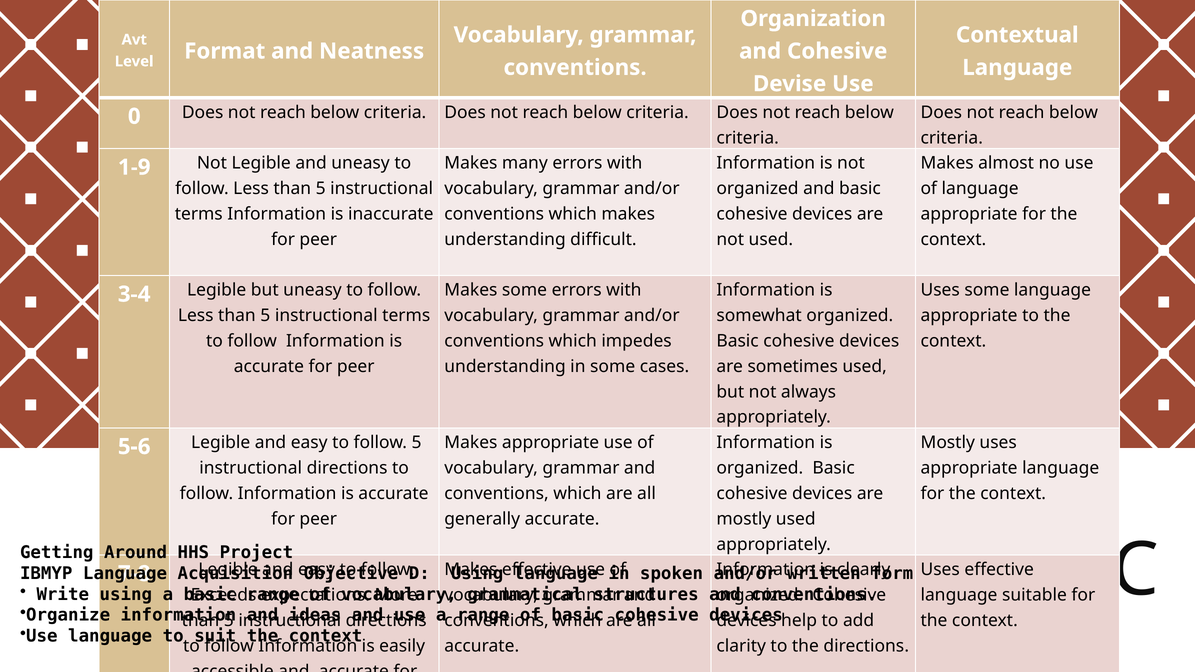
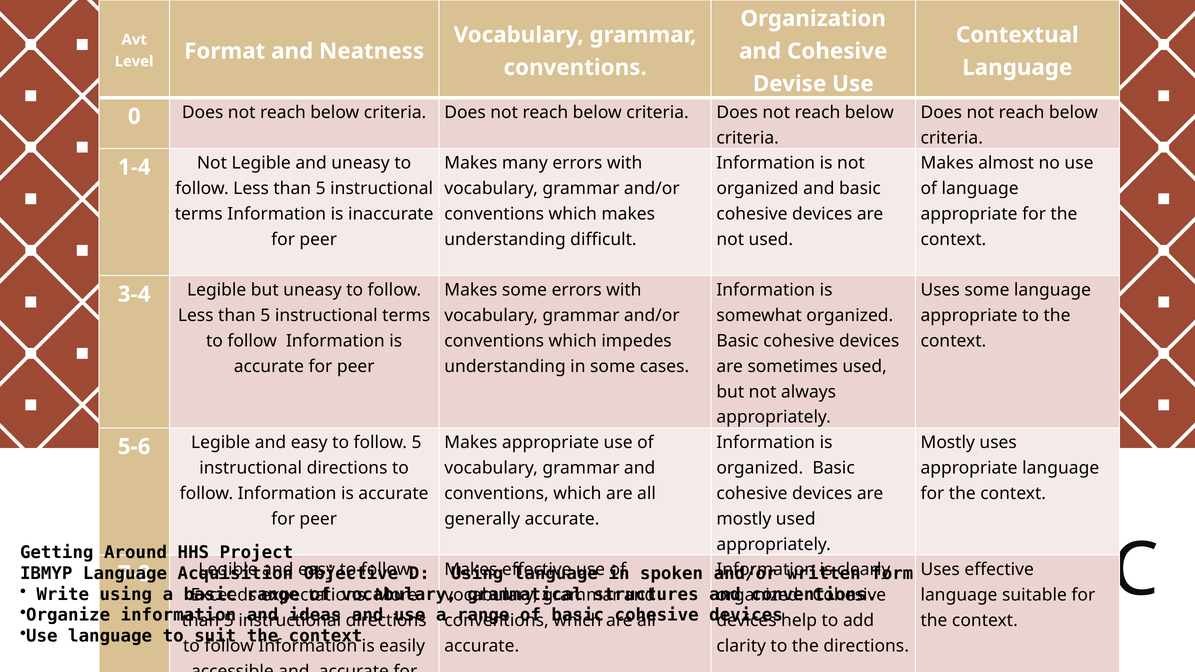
1-9: 1-9 -> 1-4 (134, 167)
